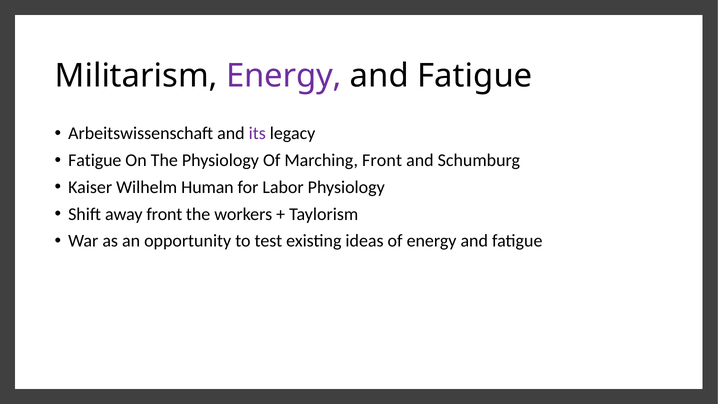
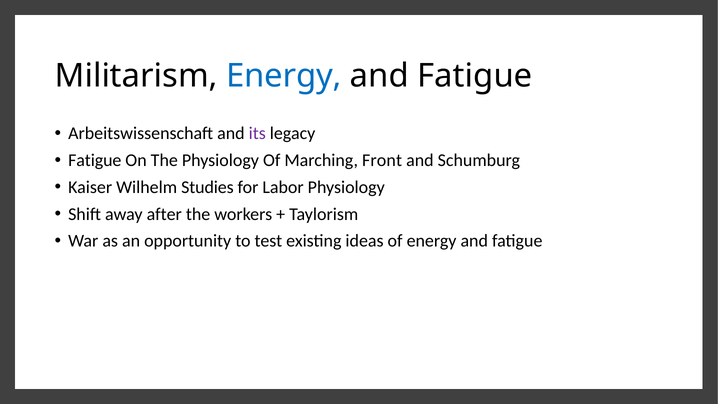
Energy colour: purple -> blue (284, 76)
Human: Human -> Studies (207, 187)
away front: front -> after (164, 214)
